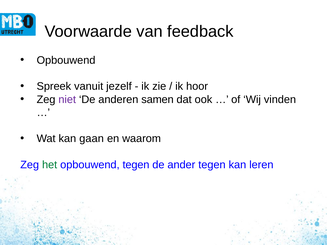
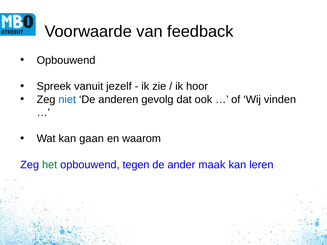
niet colour: purple -> blue (67, 100)
samen: samen -> gevolg (157, 100)
ander tegen: tegen -> maak (212, 165)
